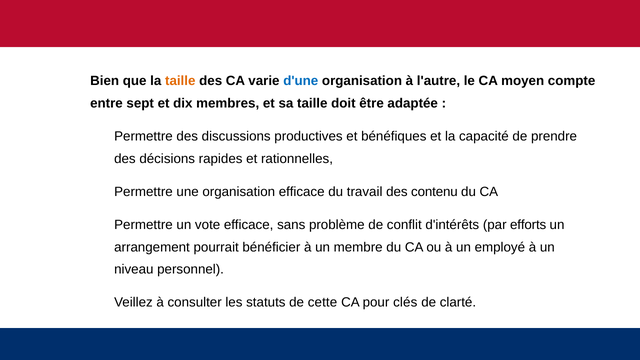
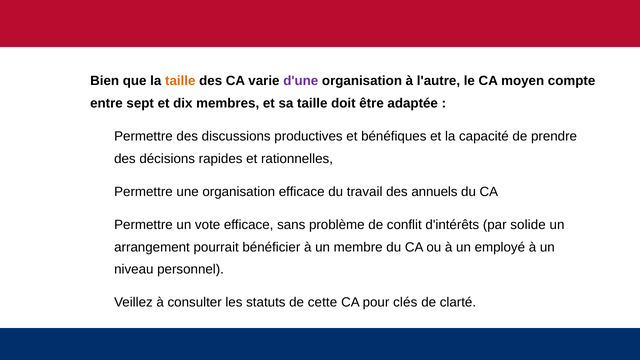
d'une colour: blue -> purple (301, 81)
contenu: contenu -> annuels (434, 192)
efforts: efforts -> solide (528, 225)
